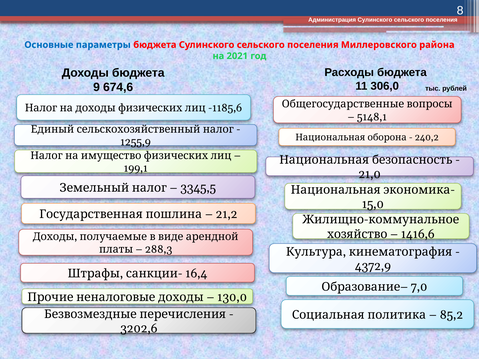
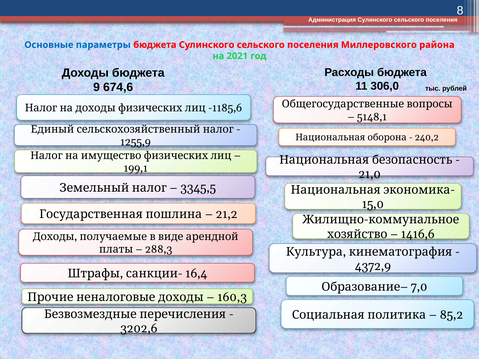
130,0: 130,0 -> 160,3 (232, 297)
